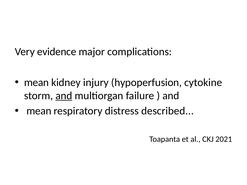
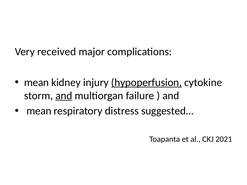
evidence: evidence -> received (57, 52)
hypoperfusion underline: none -> present (147, 83)
described: described -> suggested (168, 111)
